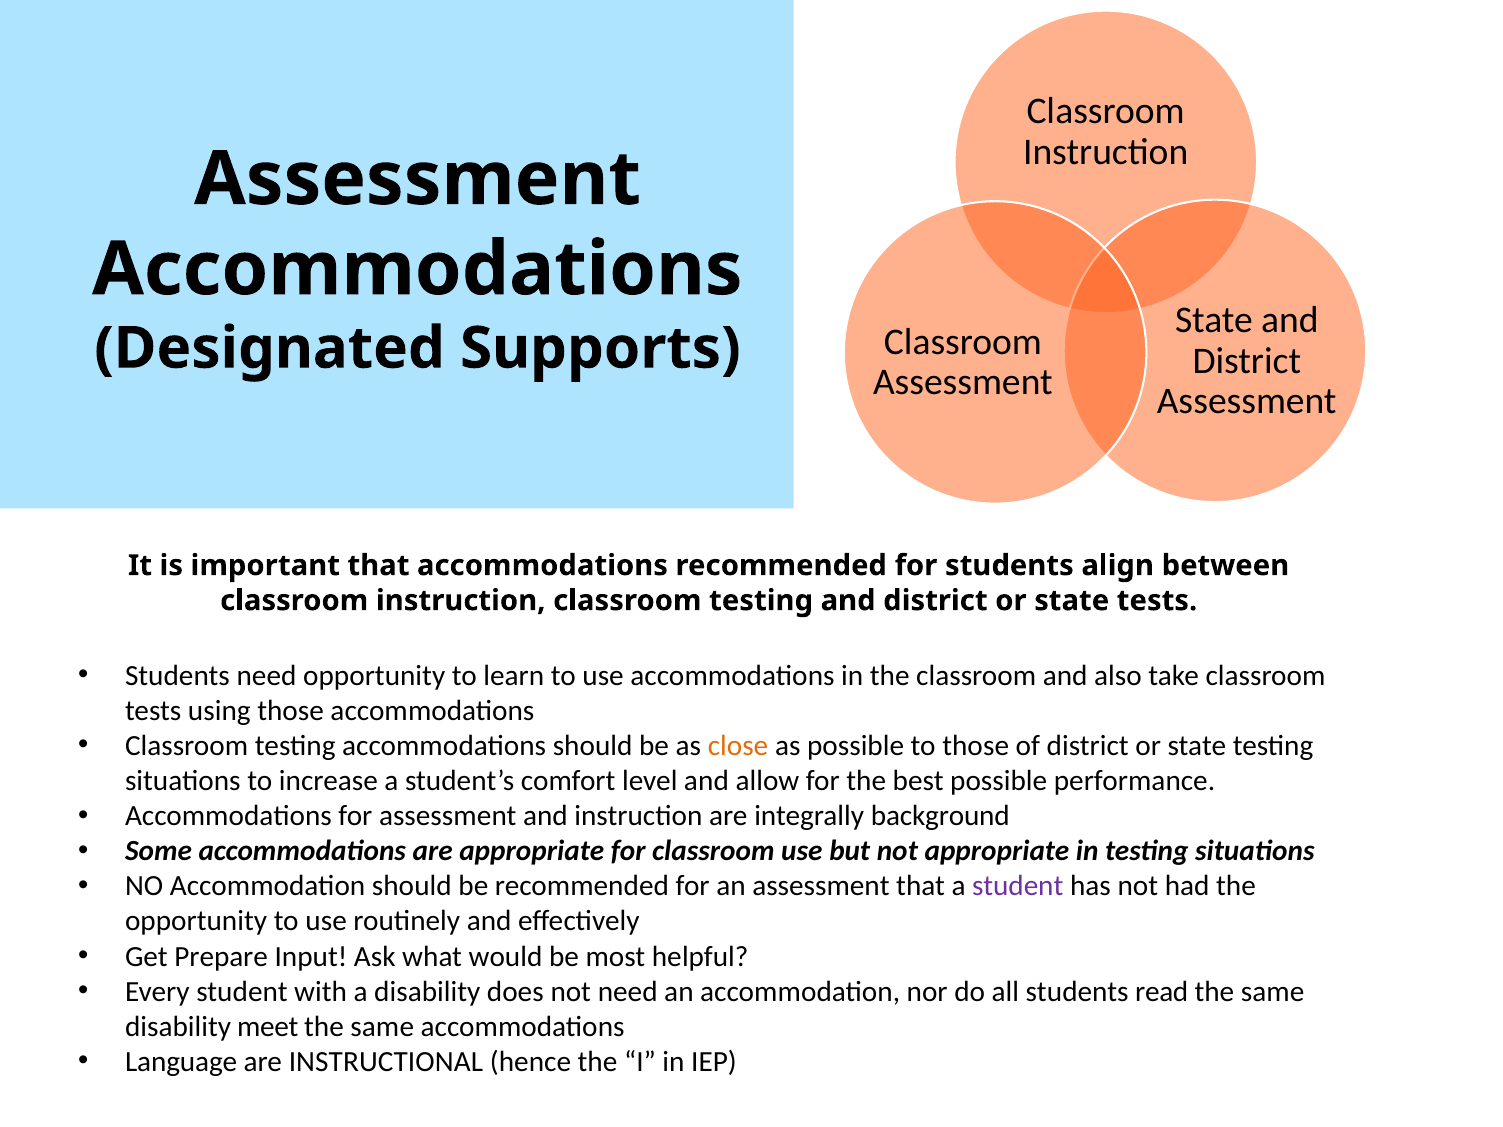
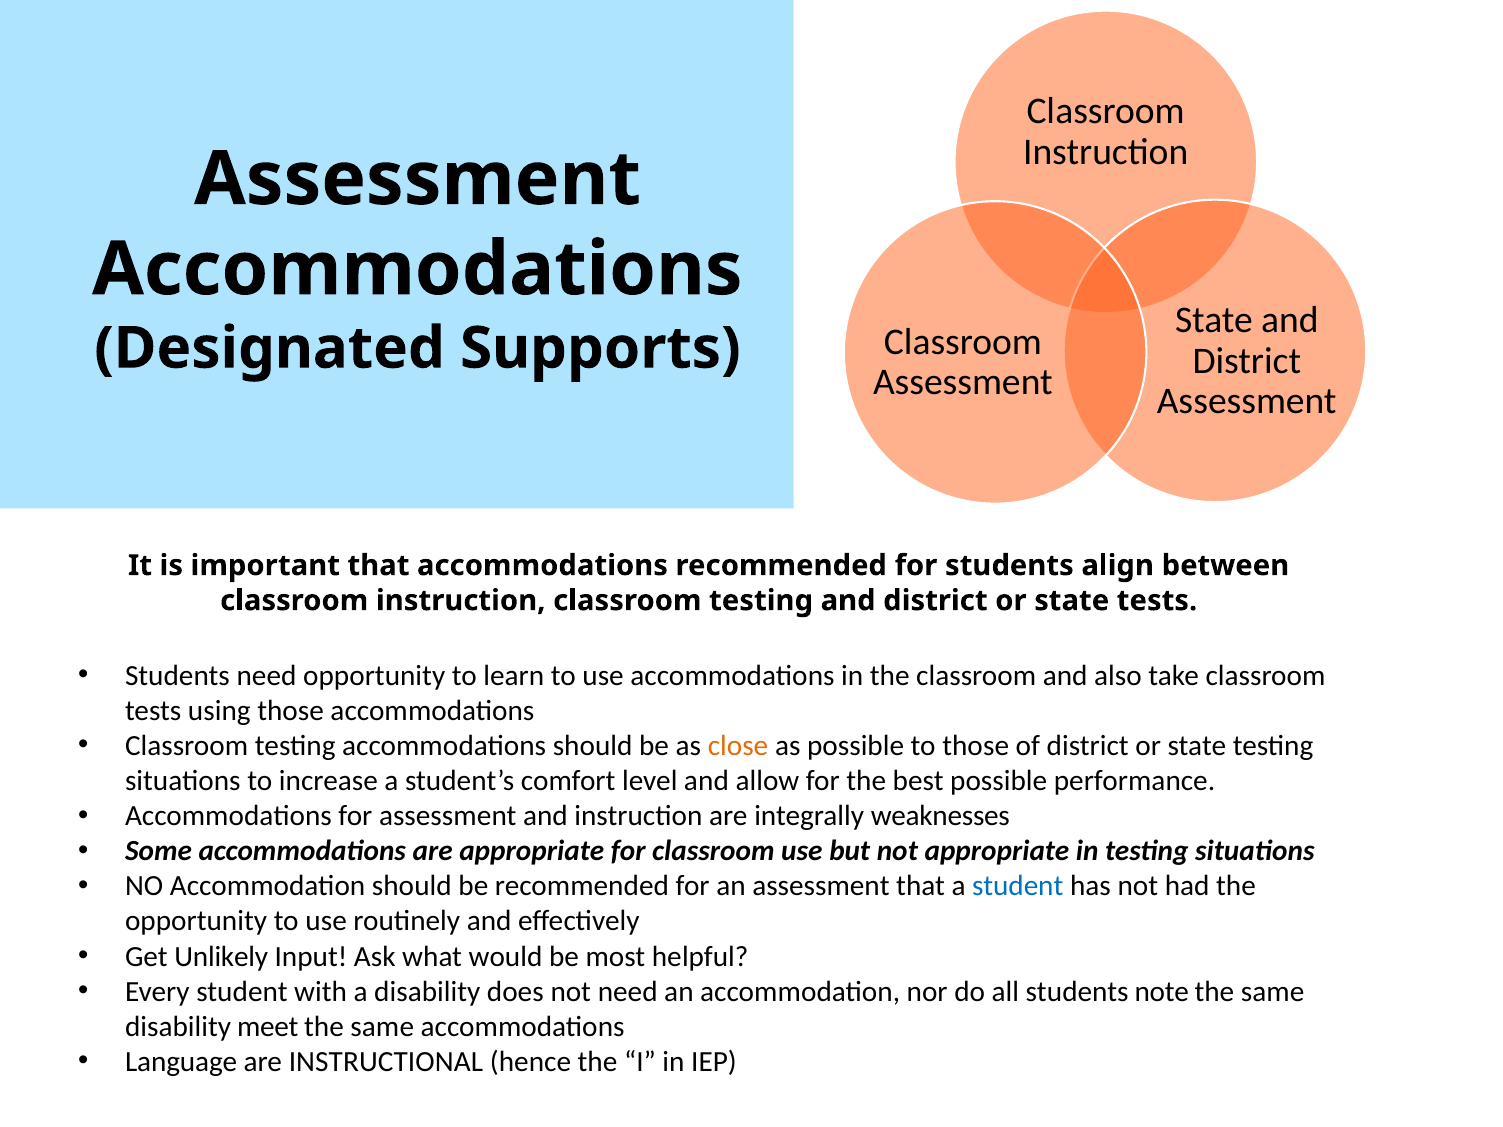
background: background -> weaknesses (940, 816)
student colour: purple -> blue (1018, 886)
Prepare: Prepare -> Unlikely (221, 957)
read: read -> note (1162, 992)
